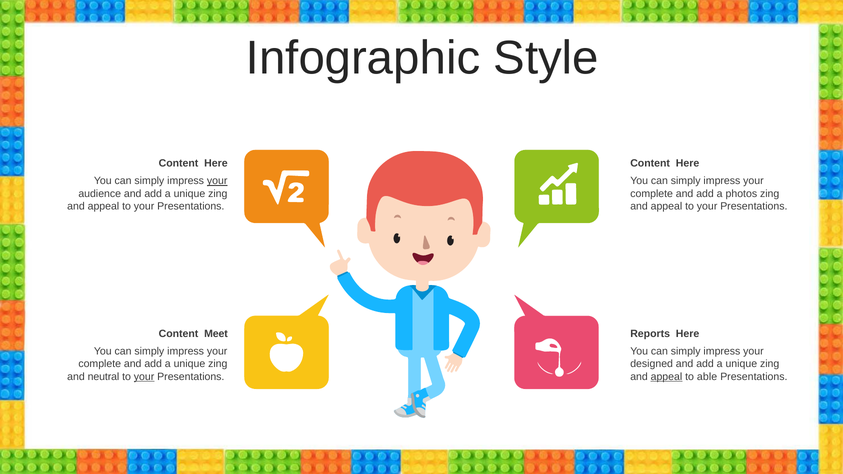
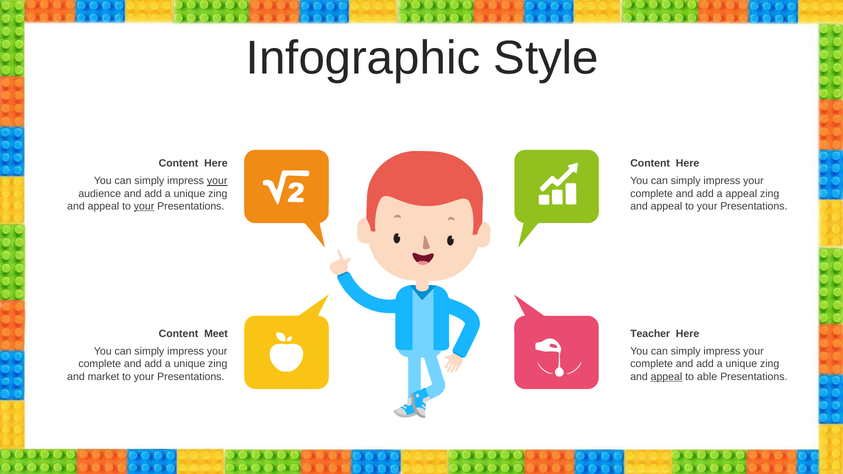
a photos: photos -> appeal (741, 194)
your underline: none -> present (144, 206)
Reports: Reports -> Teacher (650, 334)
designed: designed -> complete (652, 364)
neutral: neutral -> market (103, 377)
your underline: present -> none (144, 377)
